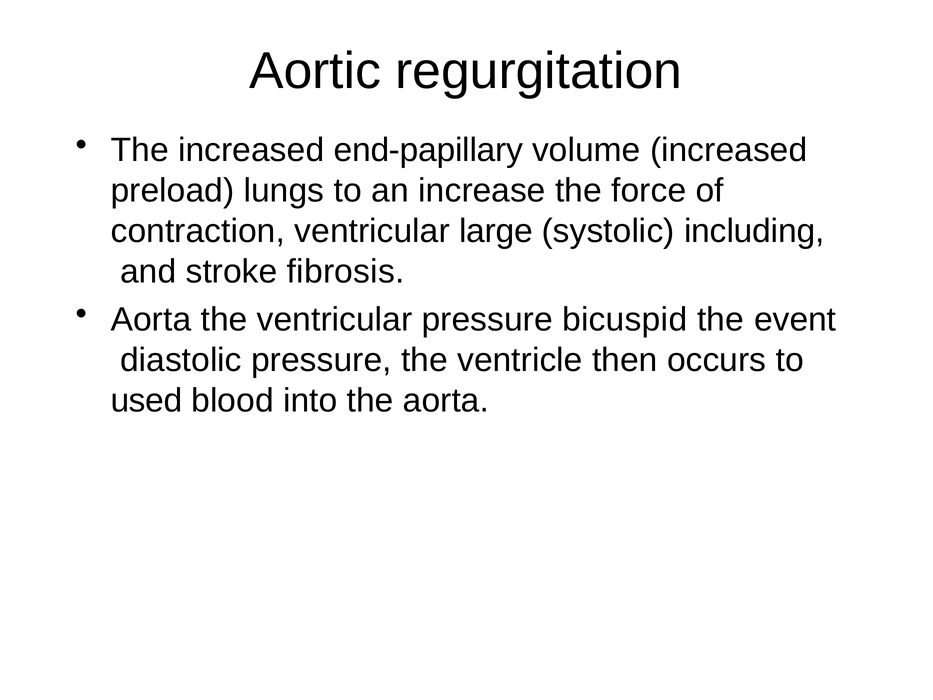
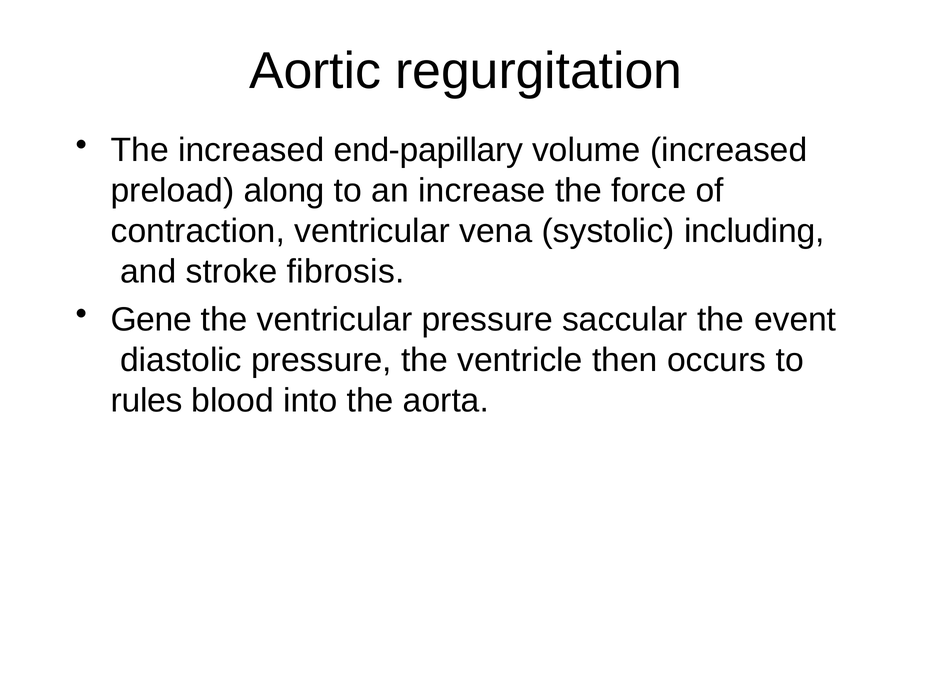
lungs: lungs -> along (284, 191)
large: large -> vena (496, 231)
Aorta: Aorta -> Gene (151, 320)
bicuspid: bicuspid -> saccular (625, 320)
used: used -> rules (147, 401)
